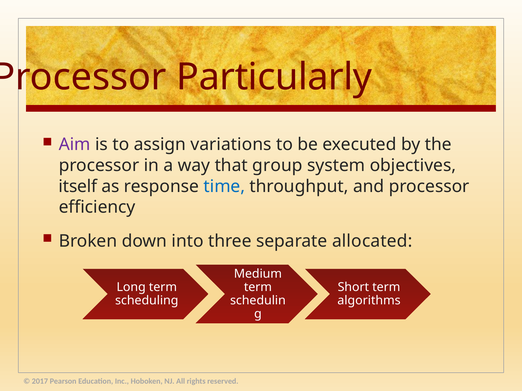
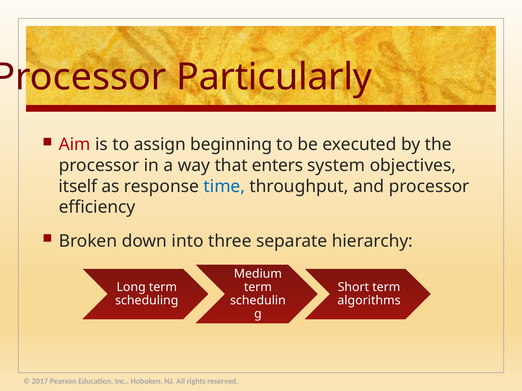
Aim colour: purple -> red (75, 145)
variations: variations -> beginning (231, 145)
group: group -> enters (278, 166)
allocated: allocated -> hierarchy (372, 241)
